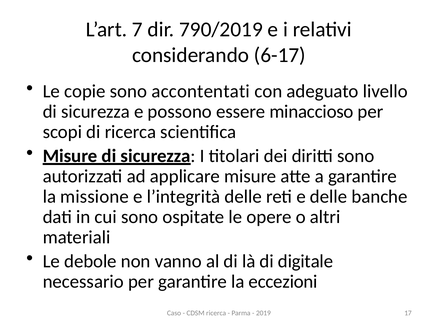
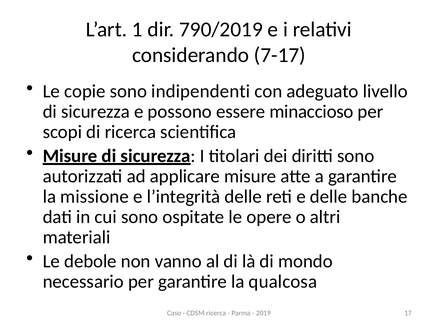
7: 7 -> 1 (137, 30)
6-17: 6-17 -> 7-17 (280, 55)
accontentati: accontentati -> indipendenti (201, 91)
digitale: digitale -> mondo (305, 262)
eccezioni: eccezioni -> qualcosa (283, 282)
